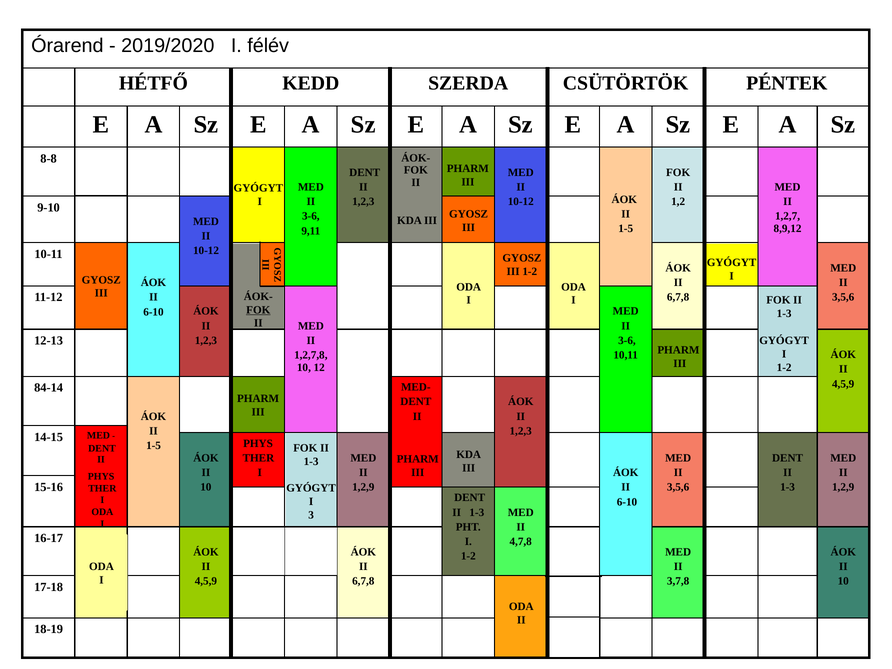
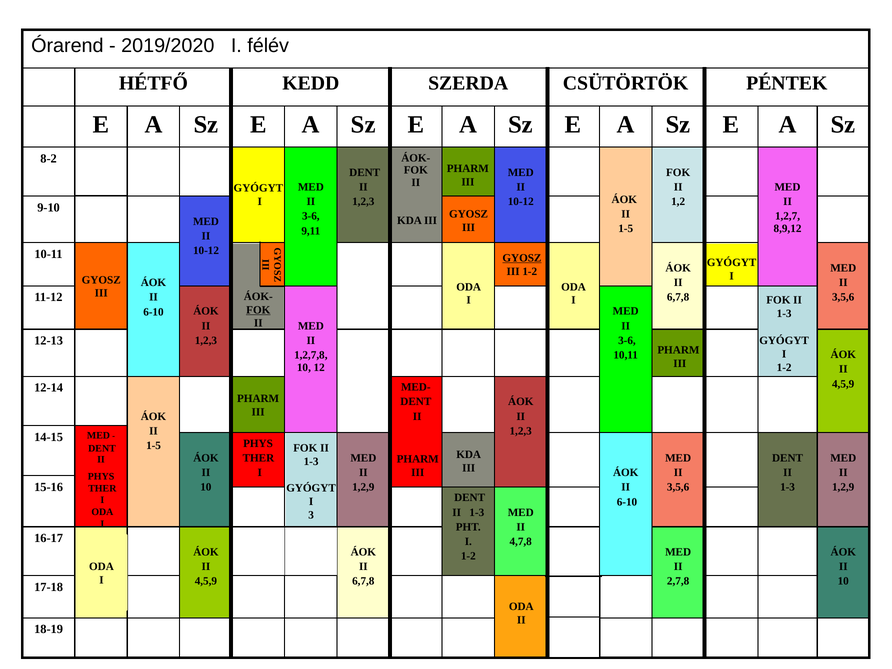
8-8: 8-8 -> 8-2 (49, 158)
GYOSZ underline: none -> present (522, 258)
84-14: 84-14 -> 12-14 (49, 388)
3,7,8: 3,7,8 -> 2,7,8 (678, 581)
